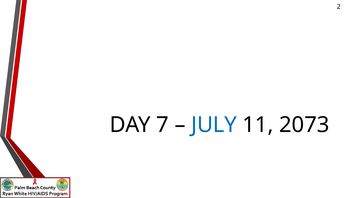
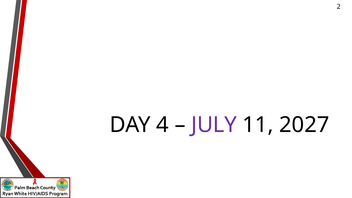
7: 7 -> 4 (162, 125)
JULY colour: blue -> purple (214, 125)
2073: 2073 -> 2027 (304, 125)
